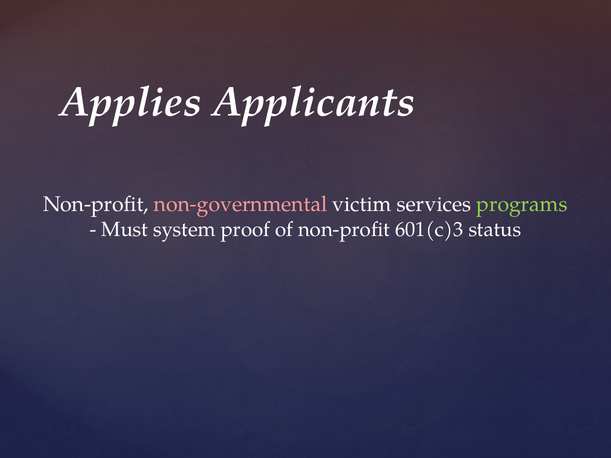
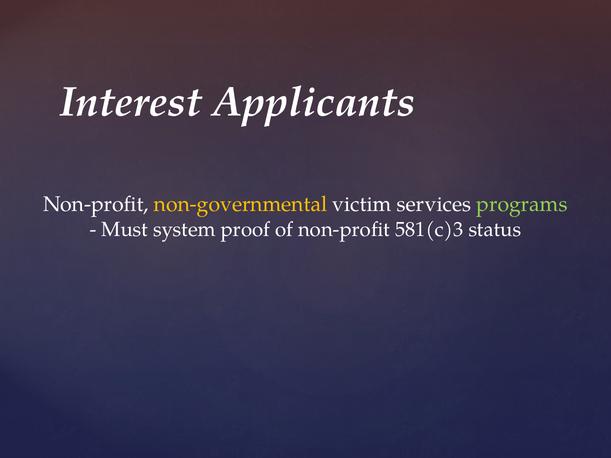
Applies: Applies -> Interest (131, 102)
non-governmental colour: pink -> yellow (241, 205)
601(c)3: 601(c)3 -> 581(c)3 (429, 229)
